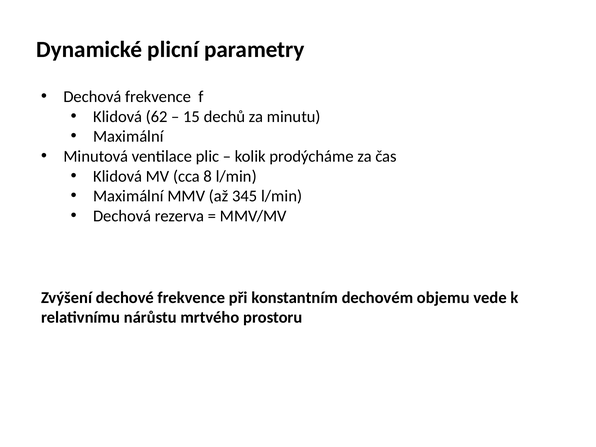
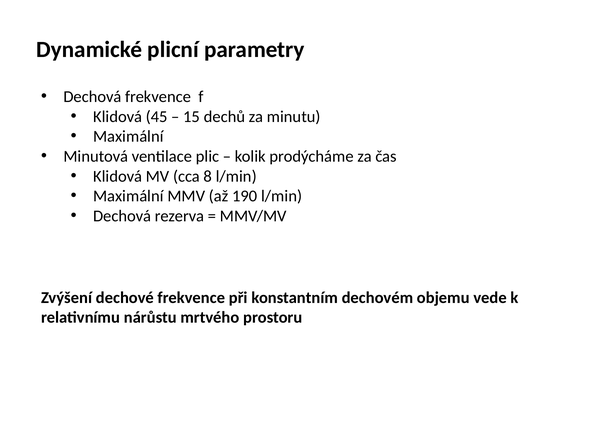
62: 62 -> 45 (157, 117)
345: 345 -> 190 (245, 196)
